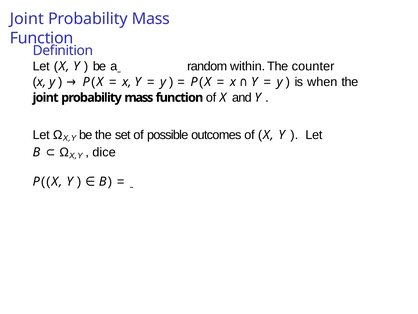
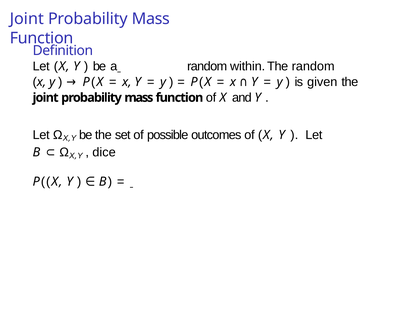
The counter: counter -> random (313, 66)
when: when -> given (322, 82)
